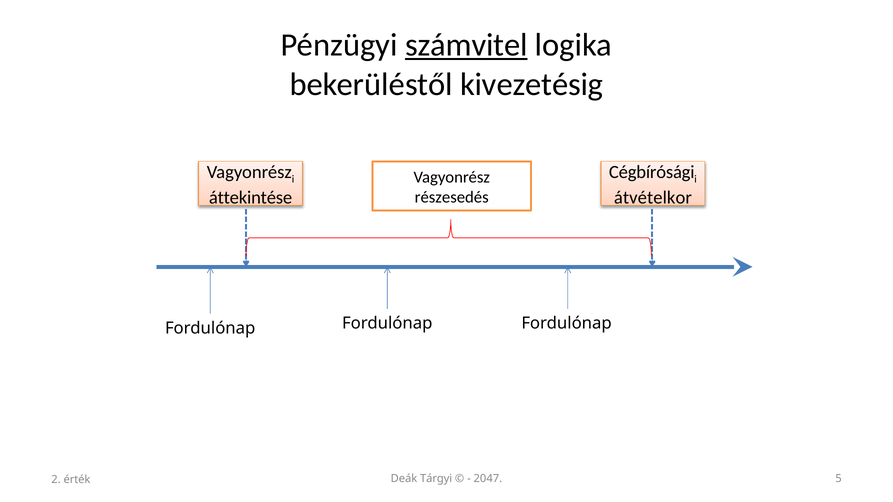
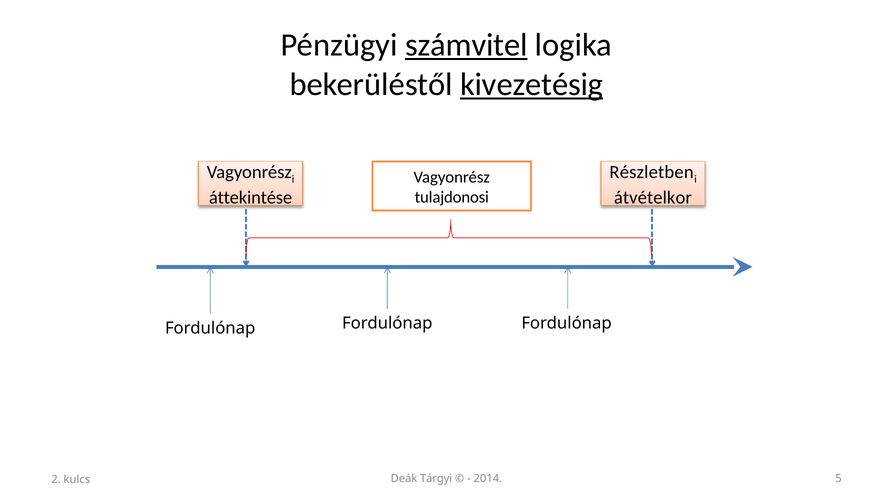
kivezetésig underline: none -> present (532, 84)
Cégbírósági: Cégbírósági -> Részletben (652, 172)
részesedés: részesedés -> tulajdonosi (452, 197)
2047: 2047 -> 2014 (488, 479)
érték: érték -> kulcs (77, 480)
